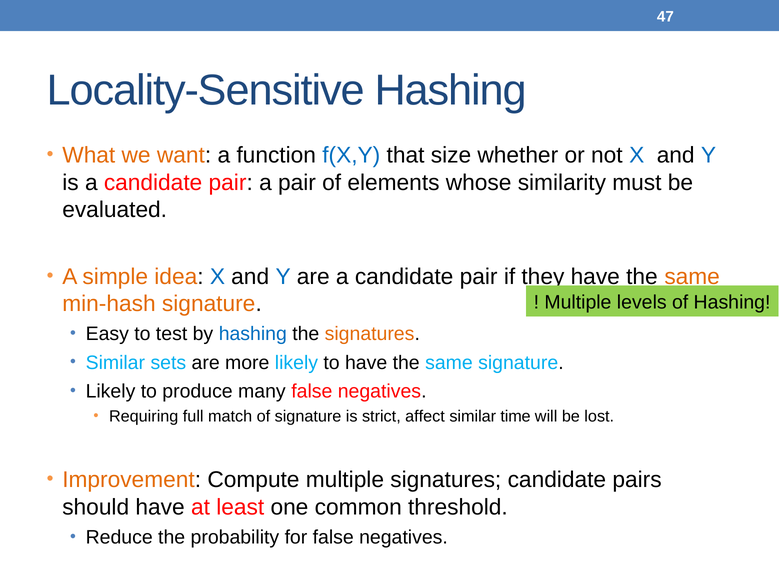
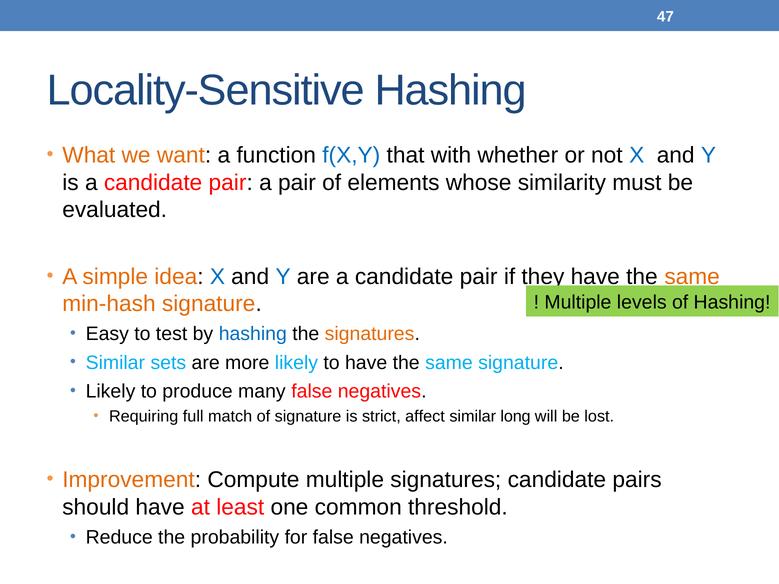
size: size -> with (451, 155)
time: time -> long (516, 417)
